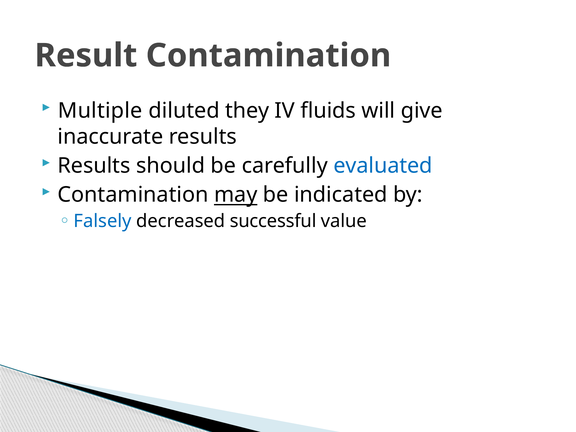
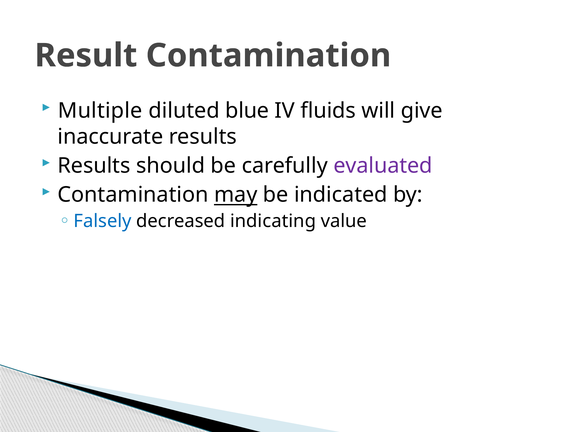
they: they -> blue (247, 111)
evaluated colour: blue -> purple (383, 166)
successful: successful -> indicating (273, 221)
